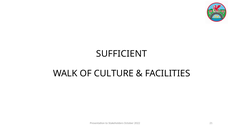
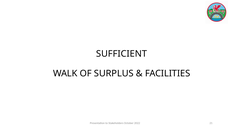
CULTURE: CULTURE -> SURPLUS (114, 74)
